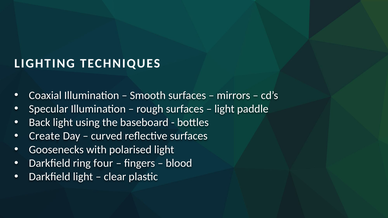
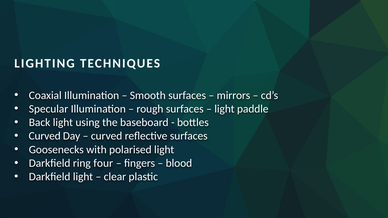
Create: Create -> Curved (45, 136)
